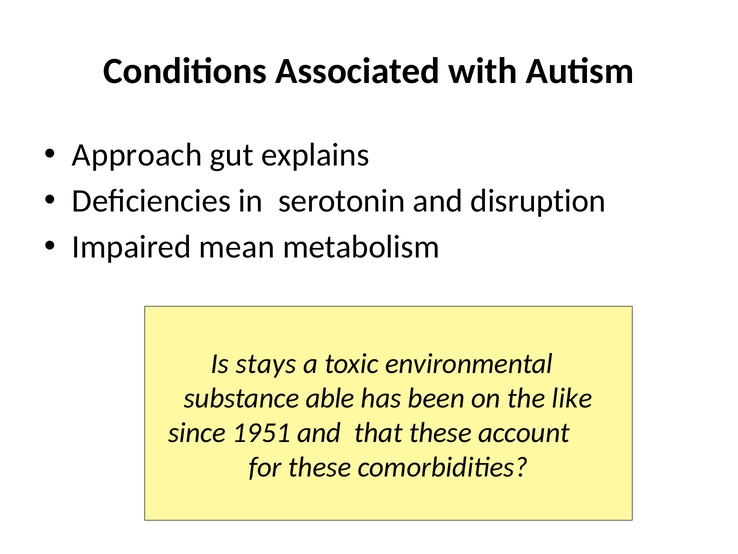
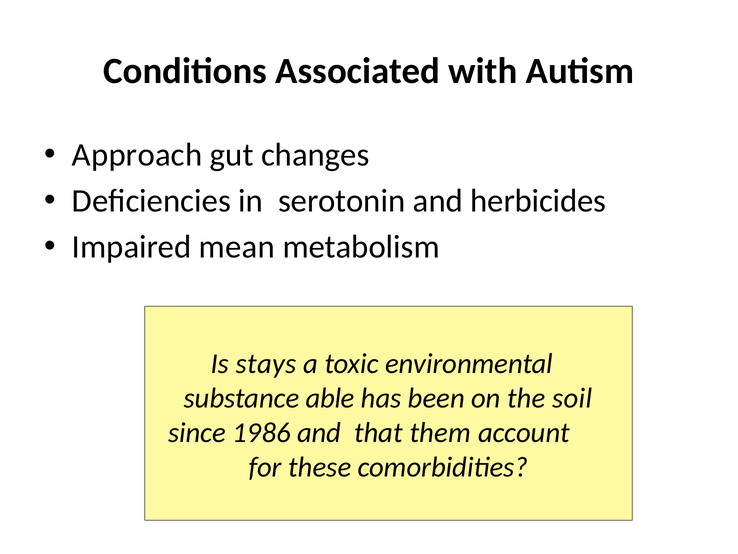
explains: explains -> changes (315, 155)
disruption: disruption -> herbicides (538, 201)
like: like -> soil (572, 398)
1951: 1951 -> 1986 (262, 432)
that these: these -> them (440, 432)
